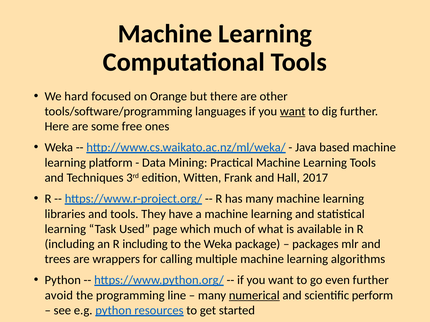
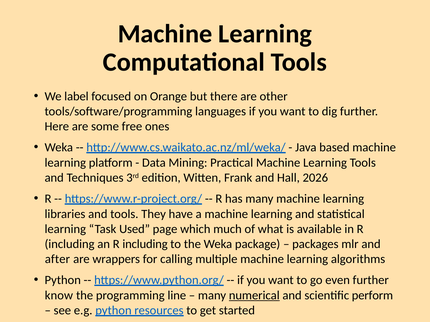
hard: hard -> label (76, 96)
want underline: present -> none (293, 111)
2017: 2017 -> 2026 (315, 178)
trees: trees -> after (57, 259)
avoid: avoid -> know (59, 296)
